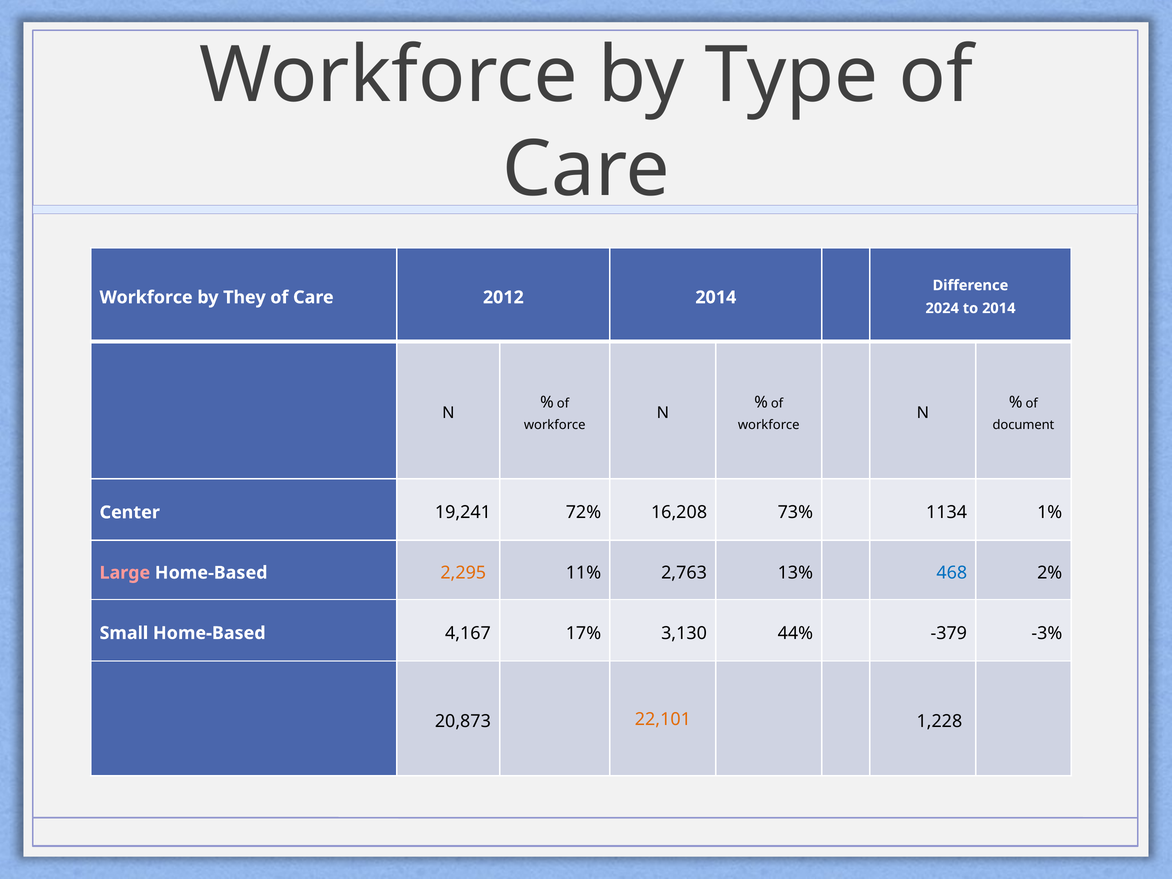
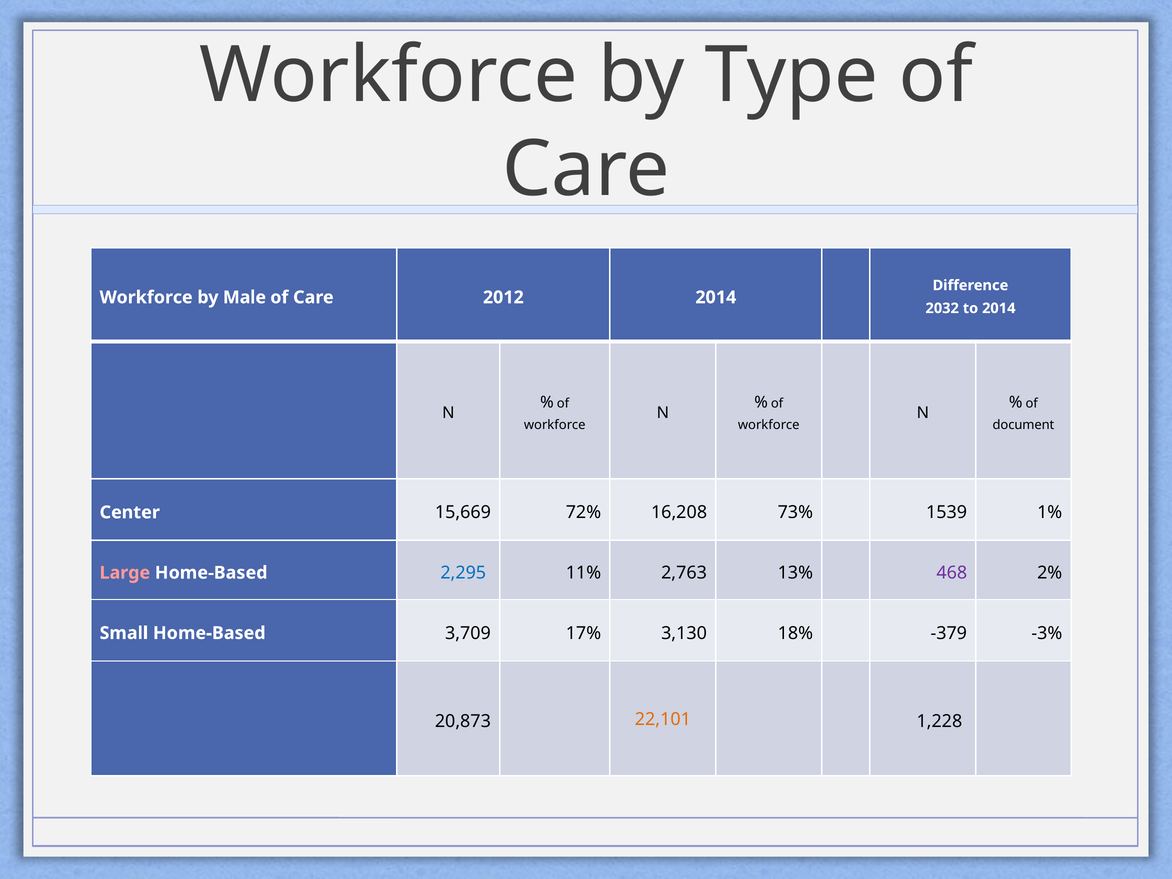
They: They -> Male (245, 297)
2024: 2024 -> 2032 (942, 308)
19,241: 19,241 -> 15,669 (463, 512)
1134: 1134 -> 1539 (947, 512)
2,295 colour: orange -> blue (463, 573)
468 colour: blue -> purple (952, 573)
4,167: 4,167 -> 3,709 (468, 633)
44%: 44% -> 18% (795, 633)
